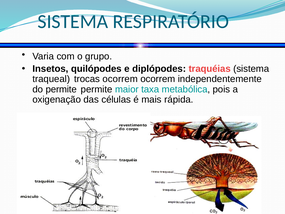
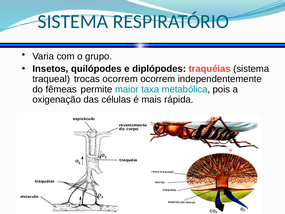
do permite: permite -> fêmeas (61, 89)
